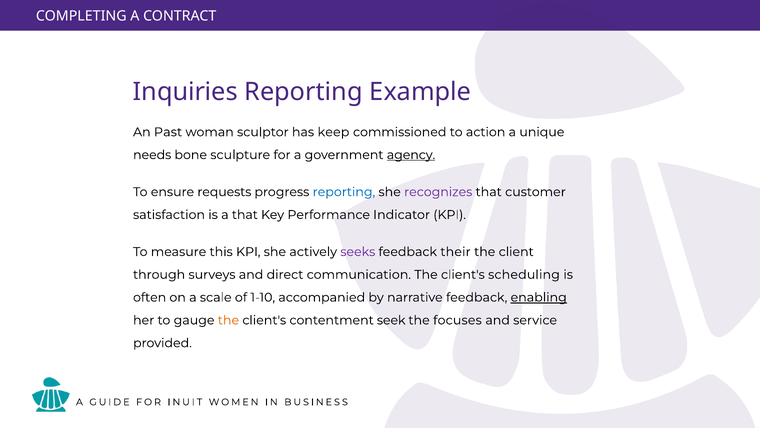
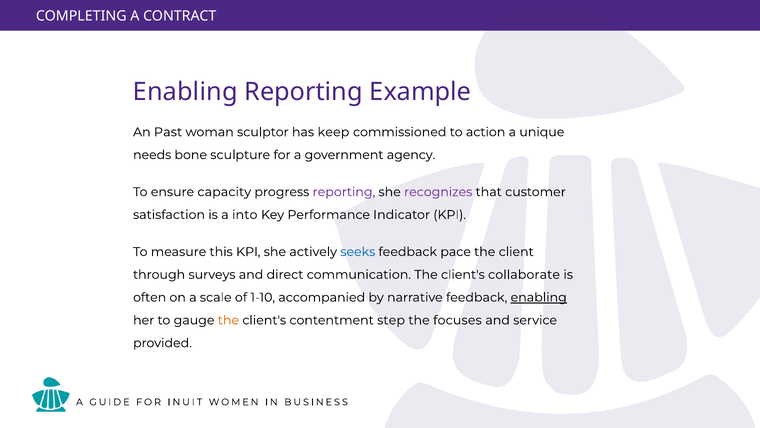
Inquiries: Inquiries -> Enabling (185, 92)
agency underline: present -> none (411, 155)
requests: requests -> capacity (224, 192)
reporting colour: blue -> purple (344, 192)
a that: that -> into (245, 215)
seeks colour: purple -> blue (358, 252)
their: their -> pace (456, 252)
scheduling: scheduling -> collaborate (524, 274)
seek: seek -> step (391, 320)
